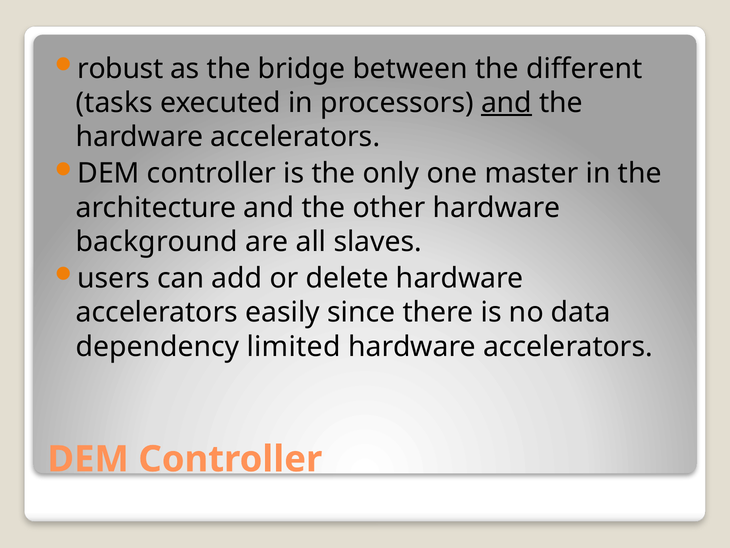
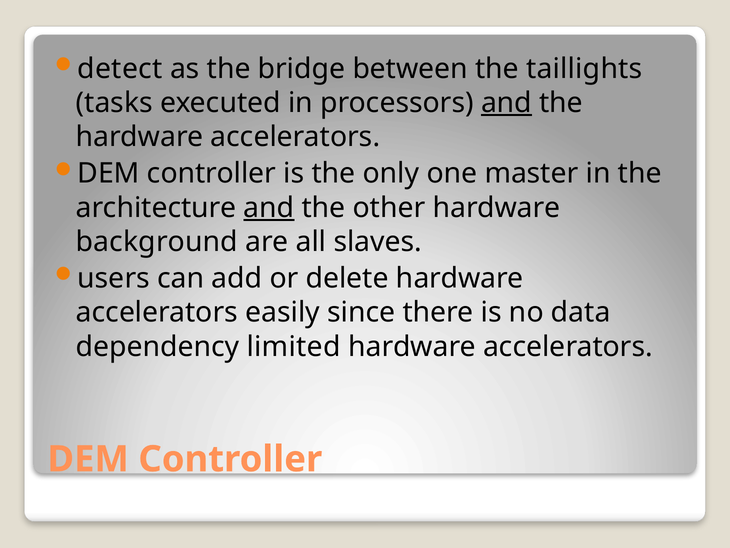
robust: robust -> detect (120, 69)
different: different -> taillights (584, 69)
and underline: none -> present (269, 208)
